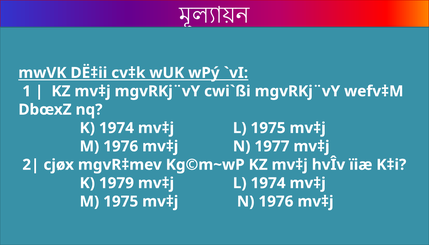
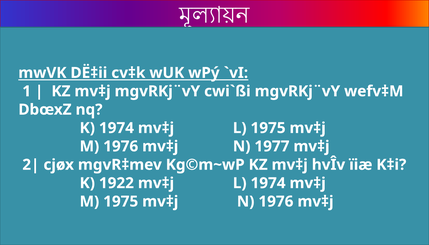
1979: 1979 -> 1922 (116, 183)
